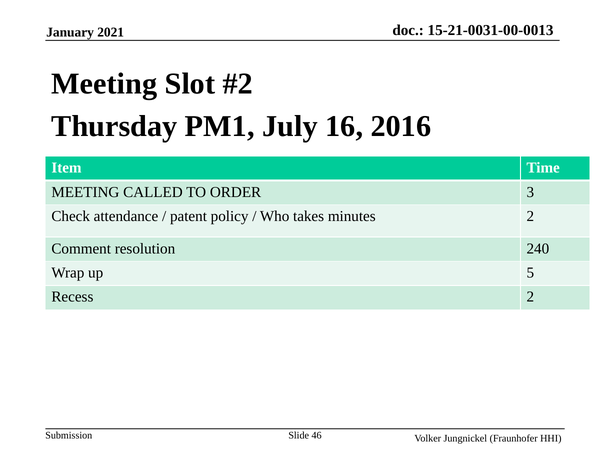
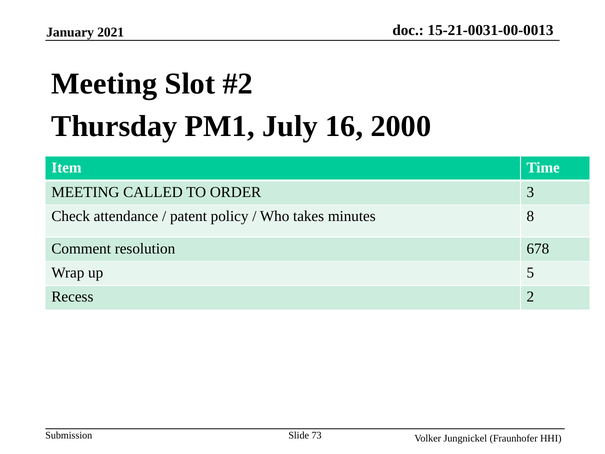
2016: 2016 -> 2000 (401, 126)
minutes 2: 2 -> 8 (530, 216)
240: 240 -> 678 (538, 248)
46: 46 -> 73 (317, 435)
